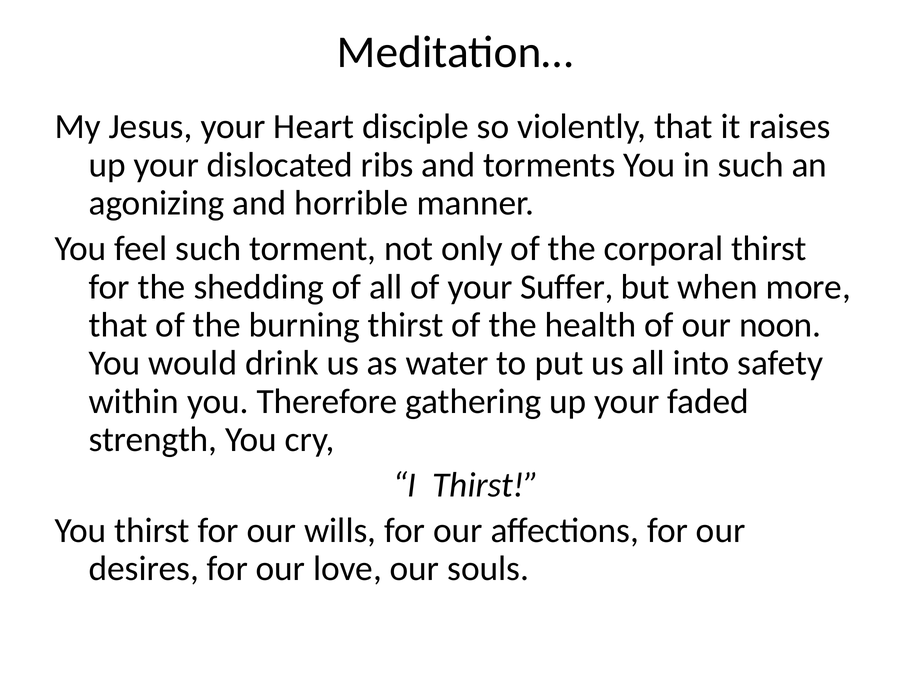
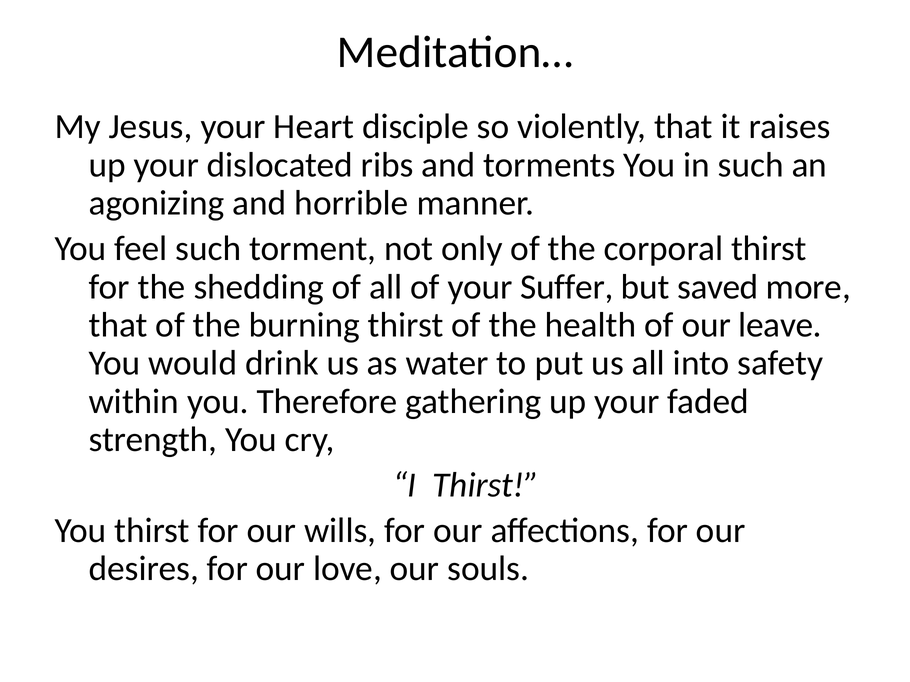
when: when -> saved (718, 287)
noon: noon -> leave (780, 325)
